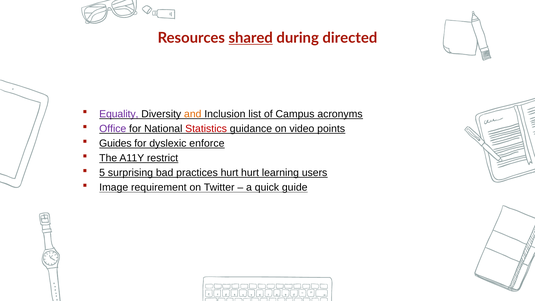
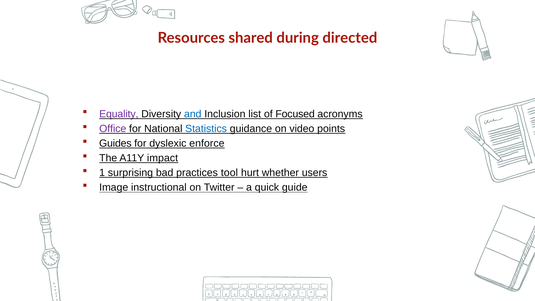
shared underline: present -> none (251, 38)
and colour: orange -> blue (193, 114)
Campus: Campus -> Focused (295, 114)
Statistics colour: red -> blue (206, 129)
restrict: restrict -> impact (163, 158)
5: 5 -> 1 (102, 173)
practices hurt: hurt -> tool (229, 173)
learning: learning -> whether (280, 173)
requirement: requirement -> instructional (159, 188)
